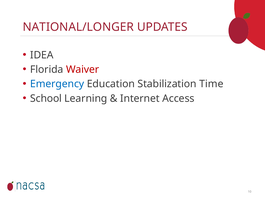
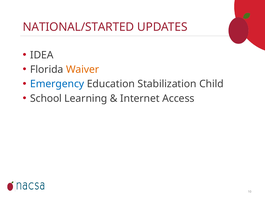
NATIONAL/LONGER: NATIONAL/LONGER -> NATIONAL/STARTED (78, 27)
Waiver colour: red -> orange (83, 69)
Time: Time -> Child (211, 84)
